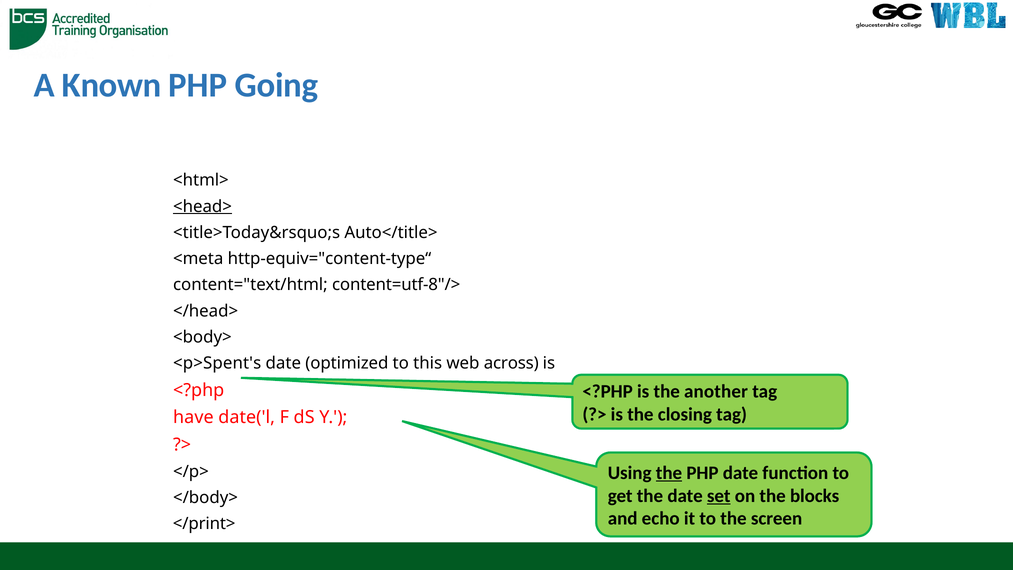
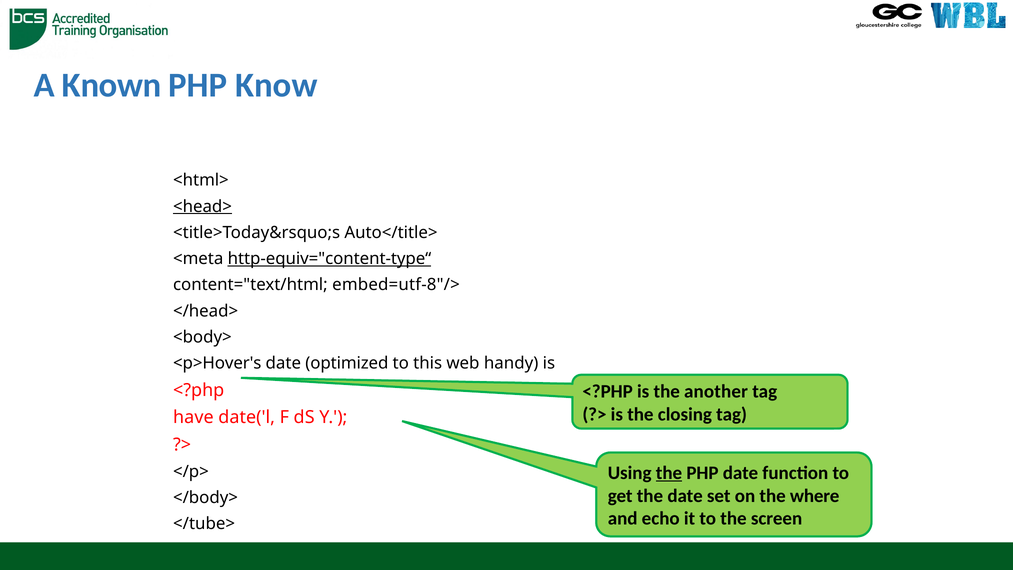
Going: Going -> Know (276, 85)
http-equiv="content-type“ underline: none -> present (330, 259)
content=utf-8"/>: content=utf-8"/> -> embed=utf-8"/> (396, 285)
<p>Spent's: <p>Spent's -> <p>Hover's (217, 363)
across: across -> handy (511, 363)
set underline: present -> none (719, 496)
blocks: blocks -> where (815, 496)
</print>: </print> -> </tube> (204, 524)
